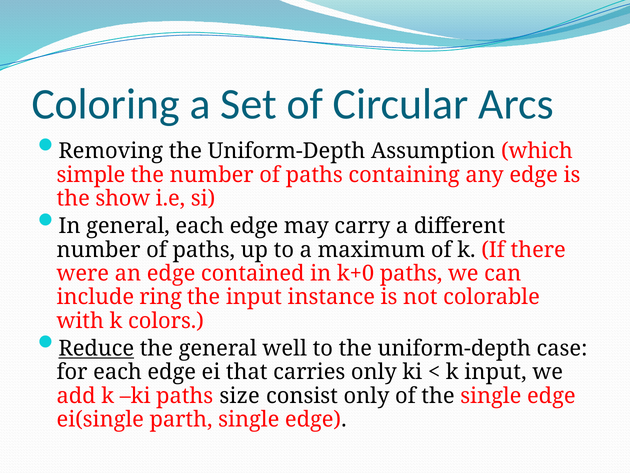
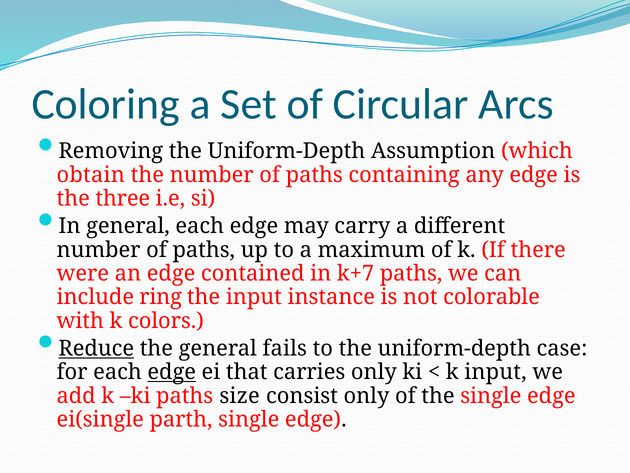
simple: simple -> obtain (91, 175)
show: show -> three (123, 198)
k+0: k+0 -> k+7 (356, 273)
well: well -> fails (285, 348)
edge underline: none -> present (172, 372)
